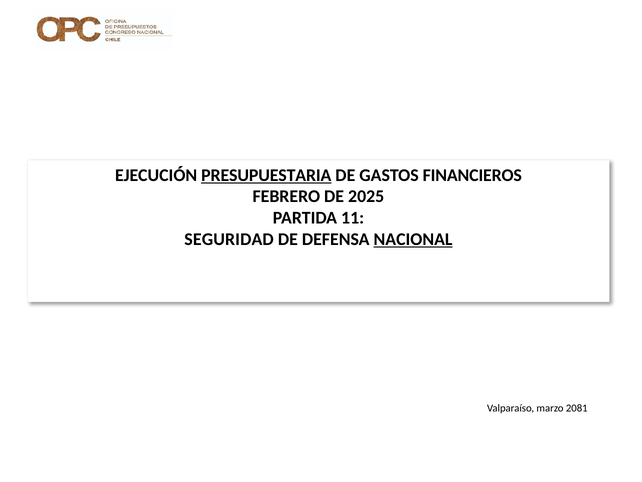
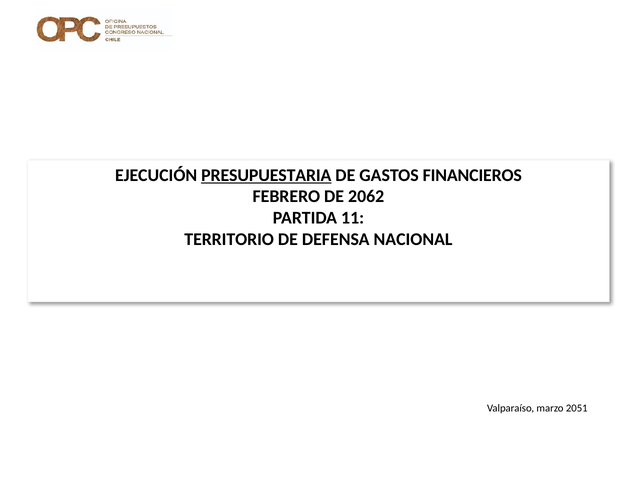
2025: 2025 -> 2062 (366, 196)
SEGURIDAD: SEGURIDAD -> TERRITORIO (229, 239)
NACIONAL underline: present -> none (413, 239)
2081: 2081 -> 2051 (577, 408)
